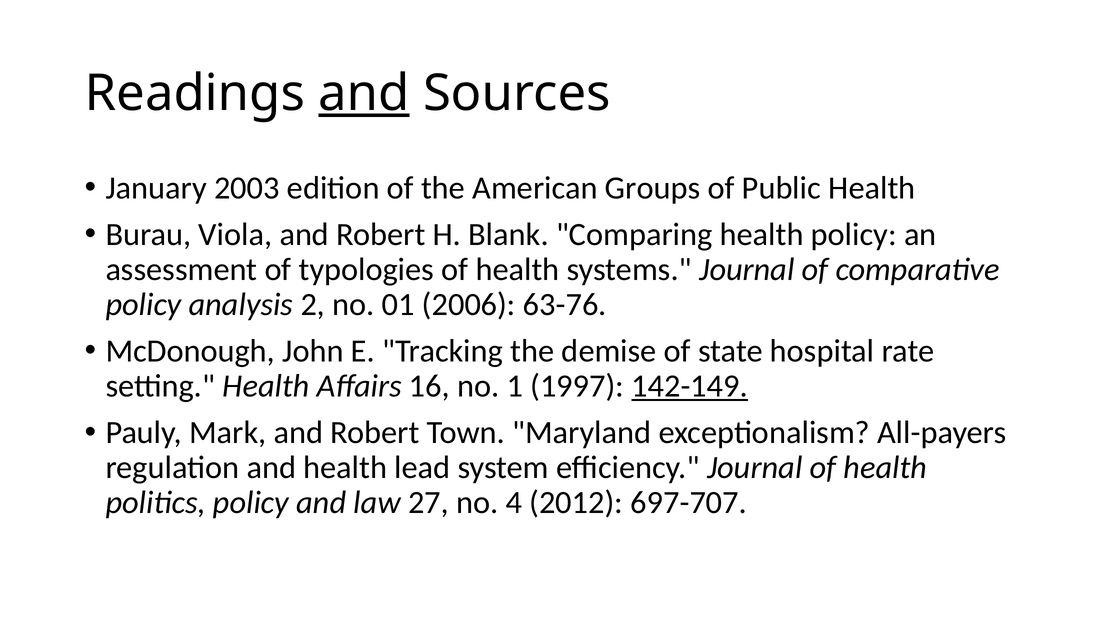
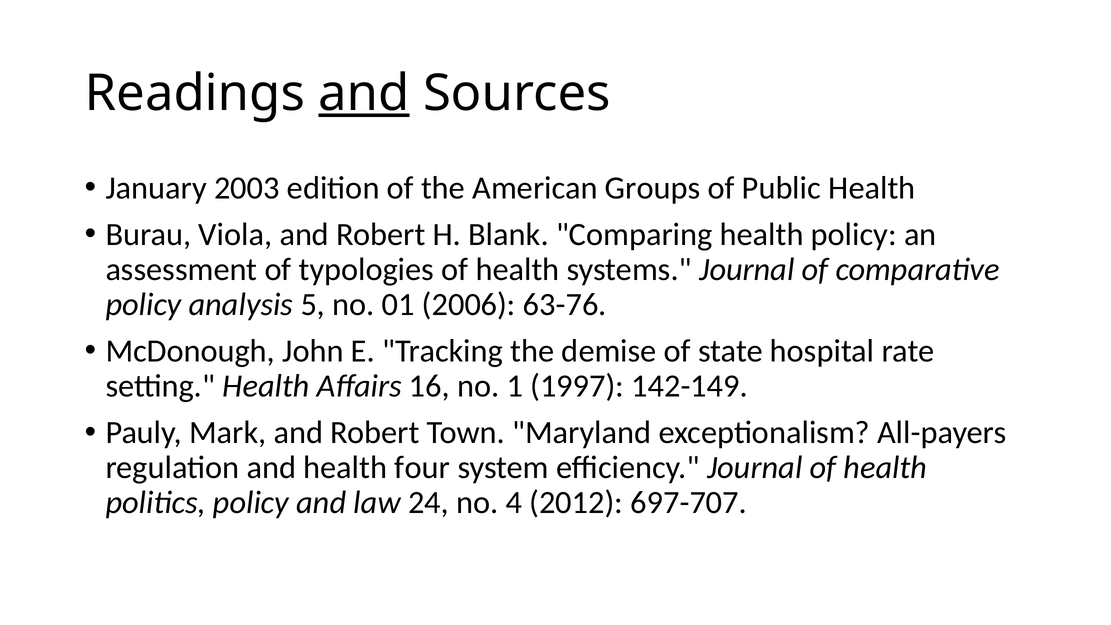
2: 2 -> 5 (313, 304)
142-149 underline: present -> none (690, 386)
lead: lead -> four (422, 468)
27: 27 -> 24 (428, 503)
